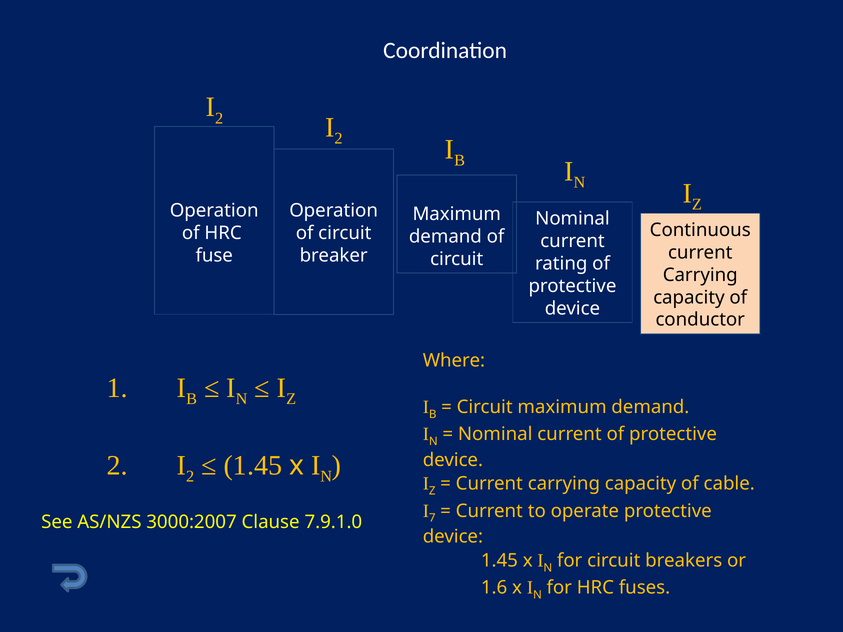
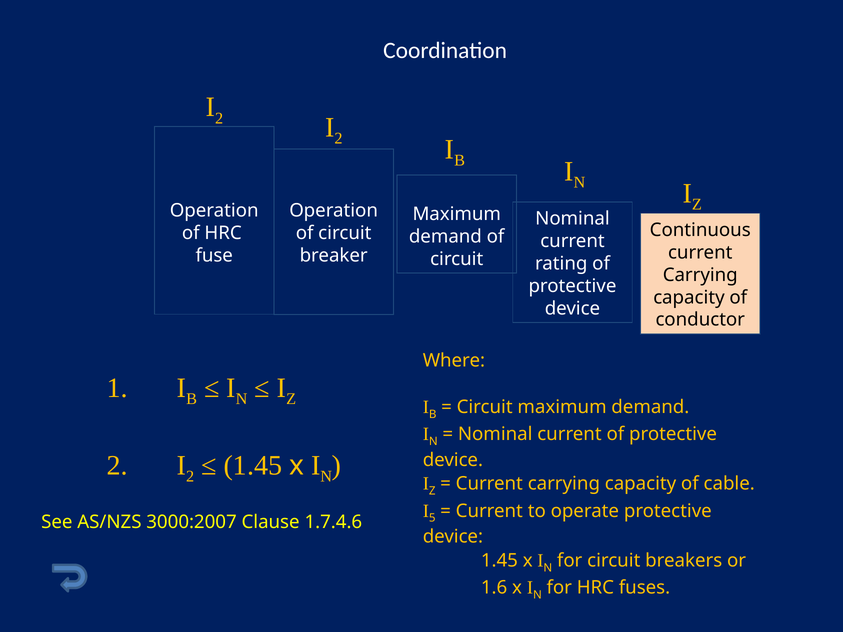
7: 7 -> 5 (432, 518)
7.9.1.0: 7.9.1.0 -> 1.7.4.6 (333, 522)
